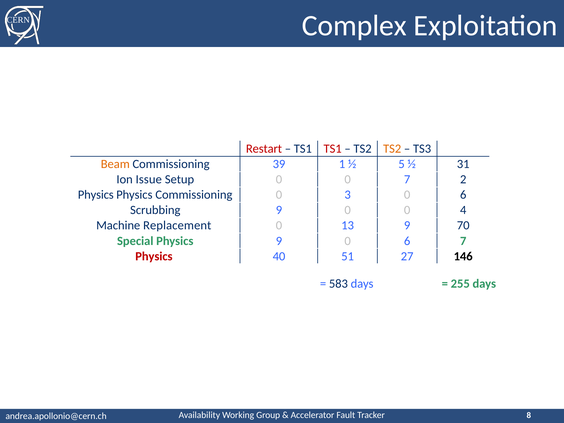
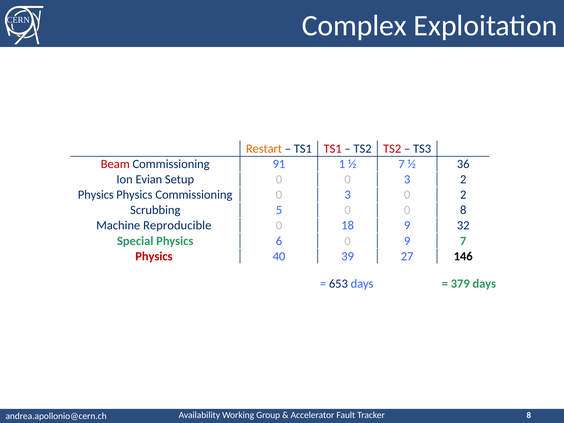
Restart colour: red -> orange (264, 149)
TS2 colour: orange -> red (392, 149)
Beam colour: orange -> red (115, 164)
39: 39 -> 91 (279, 164)
½ 5: 5 -> 7 (402, 164)
31: 31 -> 36 (463, 164)
Issue: Issue -> Evian (149, 180)
0 0 7: 7 -> 3 (407, 180)
3 0 6: 6 -> 2 (463, 195)
Scrubbing 9: 9 -> 5 (279, 210)
0 4: 4 -> 8 (463, 210)
Replacement: Replacement -> Reproducible (177, 226)
13: 13 -> 18 (348, 226)
70: 70 -> 32 (463, 226)
Physics 9: 9 -> 6 (279, 241)
6: 6 -> 9 (407, 241)
51: 51 -> 39 (348, 256)
583: 583 -> 653 (338, 284)
255: 255 -> 379 (460, 284)
